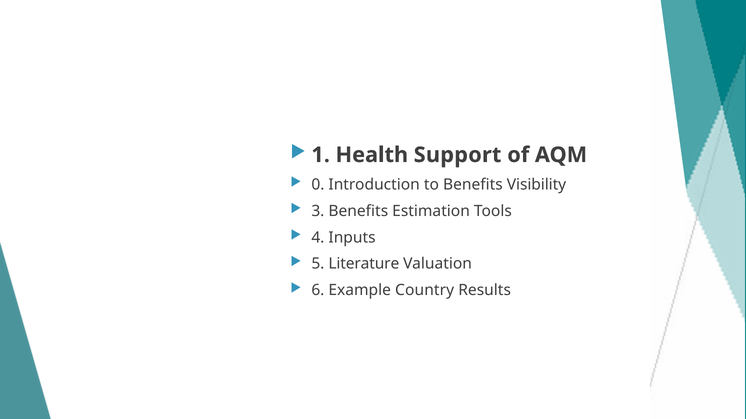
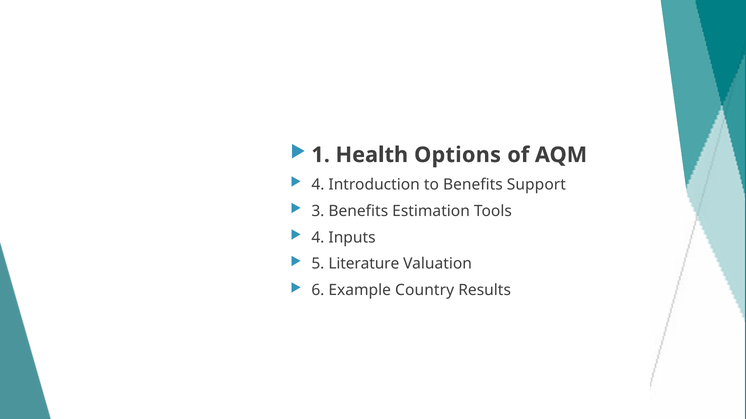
Support: Support -> Options (458, 155)
0: 0 -> 4 (318, 185)
Visibility: Visibility -> Support (536, 185)
